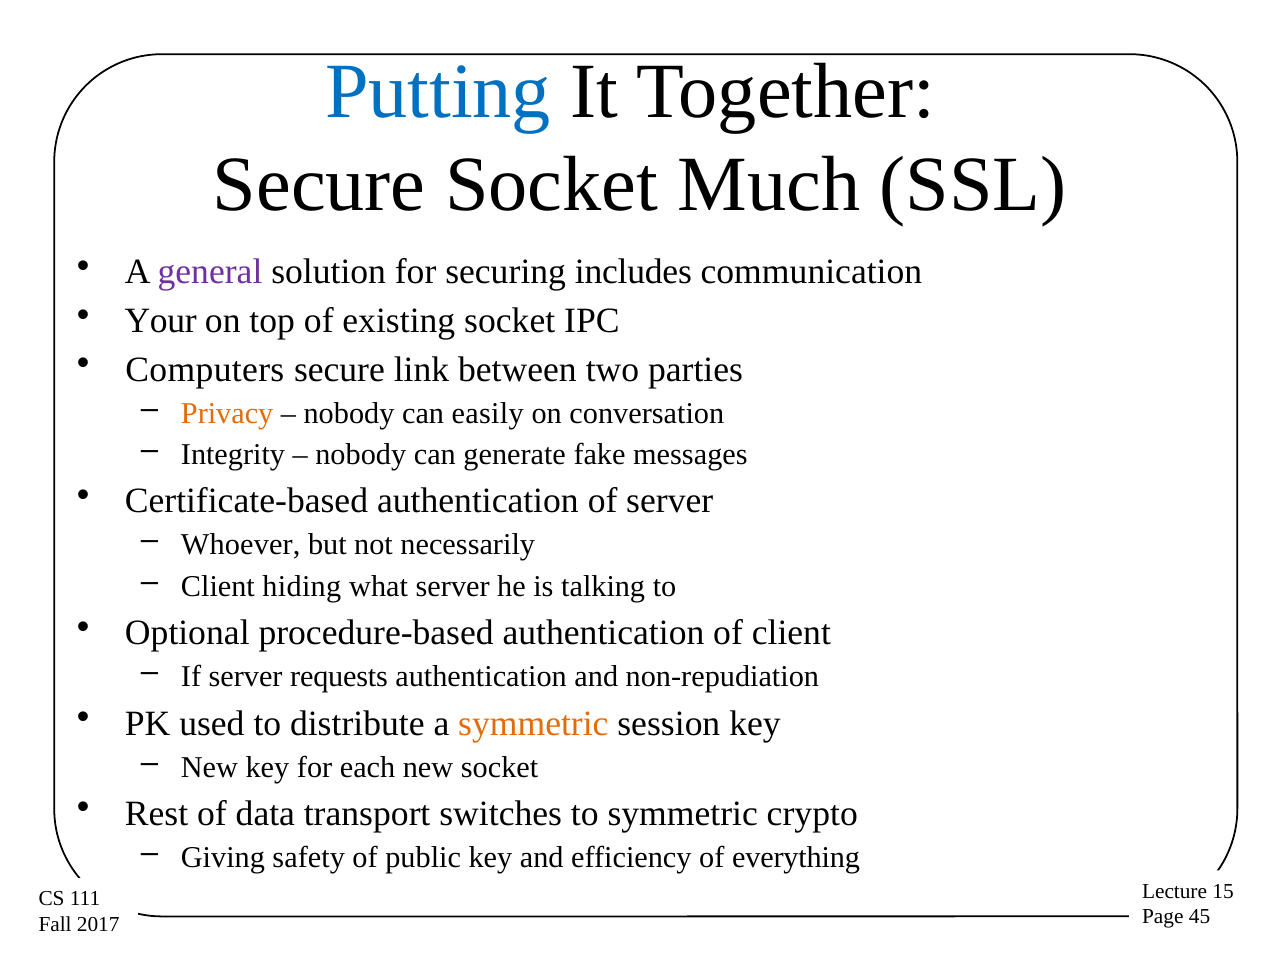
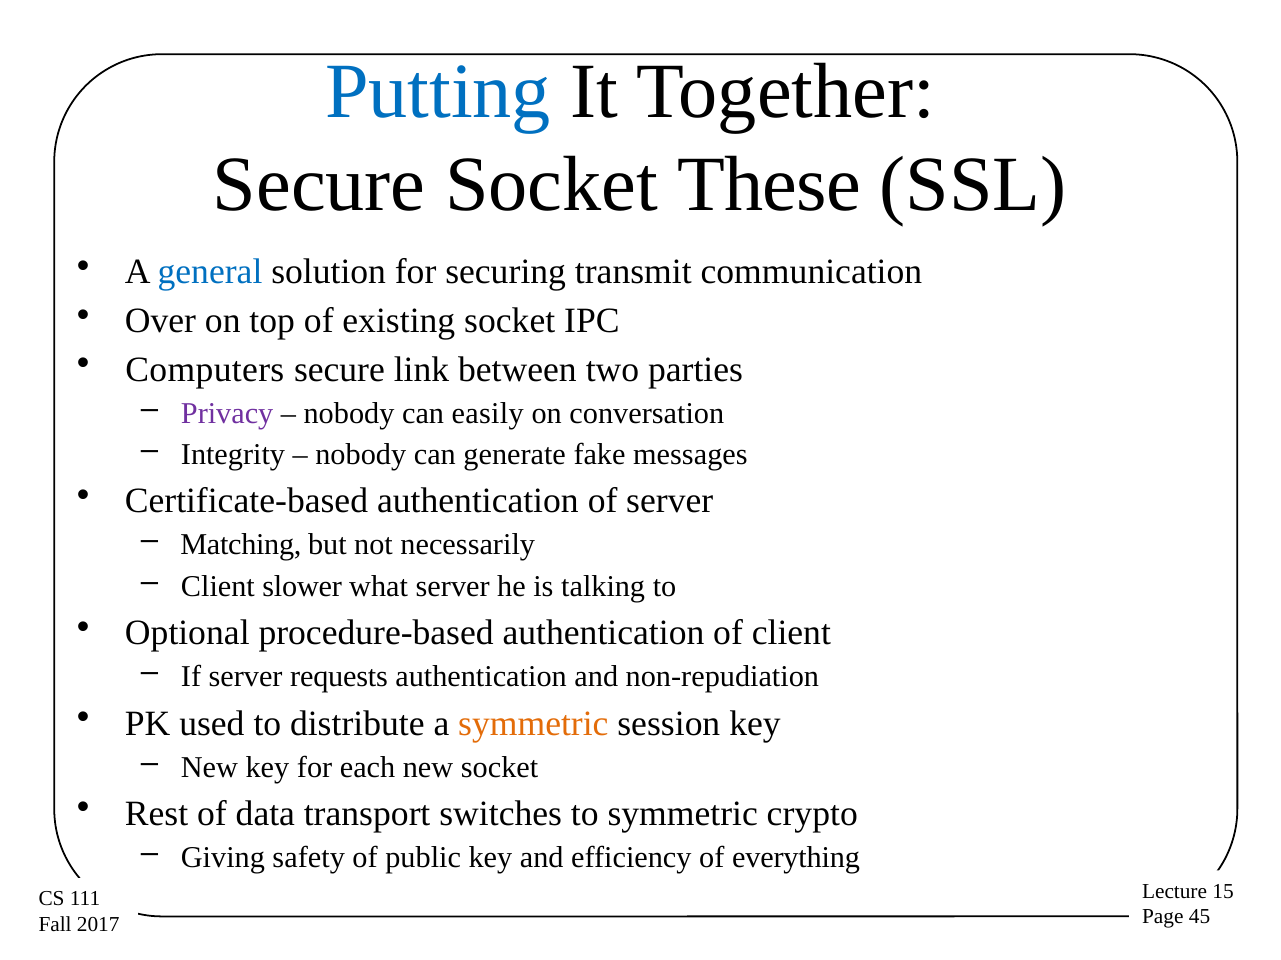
Much: Much -> These (769, 185)
general colour: purple -> blue (210, 272)
includes: includes -> transmit (633, 272)
Your: Your -> Over (160, 321)
Privacy colour: orange -> purple (227, 413)
Whoever: Whoever -> Matching (241, 545)
hiding: hiding -> slower (302, 587)
